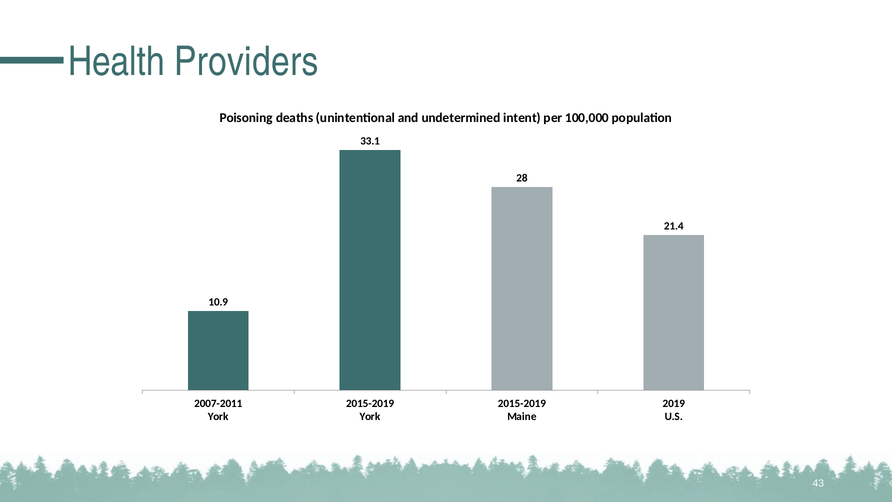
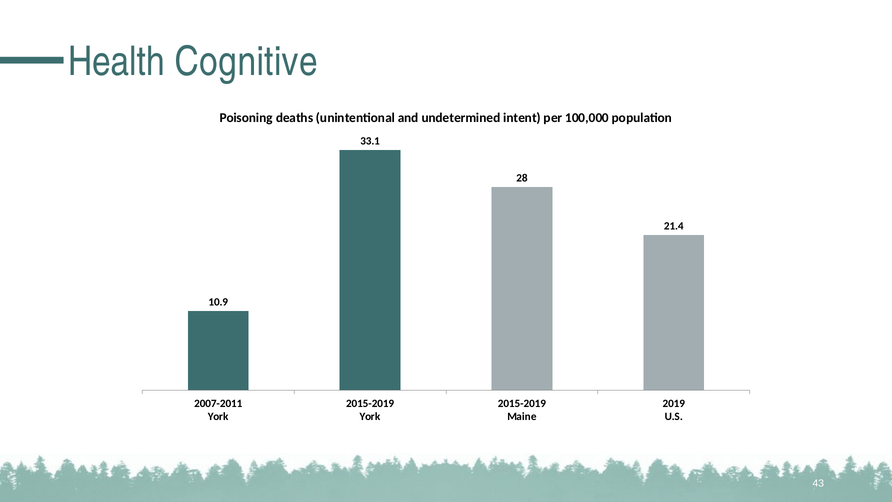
Providers: Providers -> Cognitive (246, 62)
